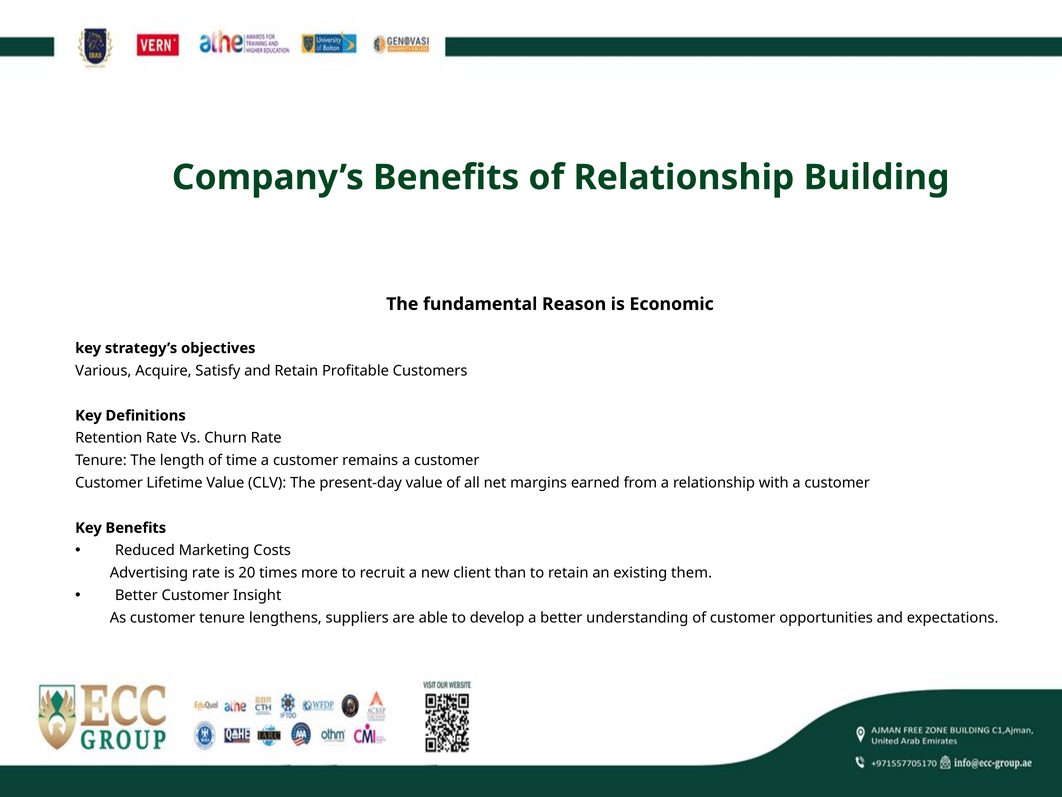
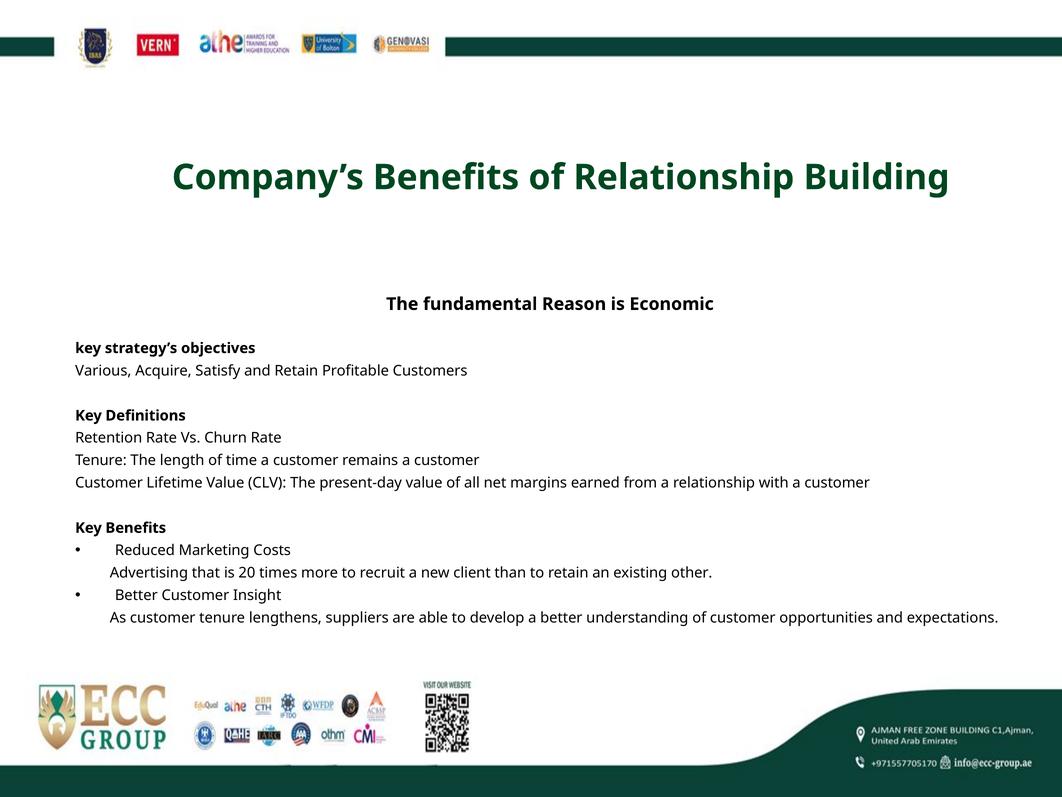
Advertising rate: rate -> that (206, 573)
them: them -> other (692, 573)
